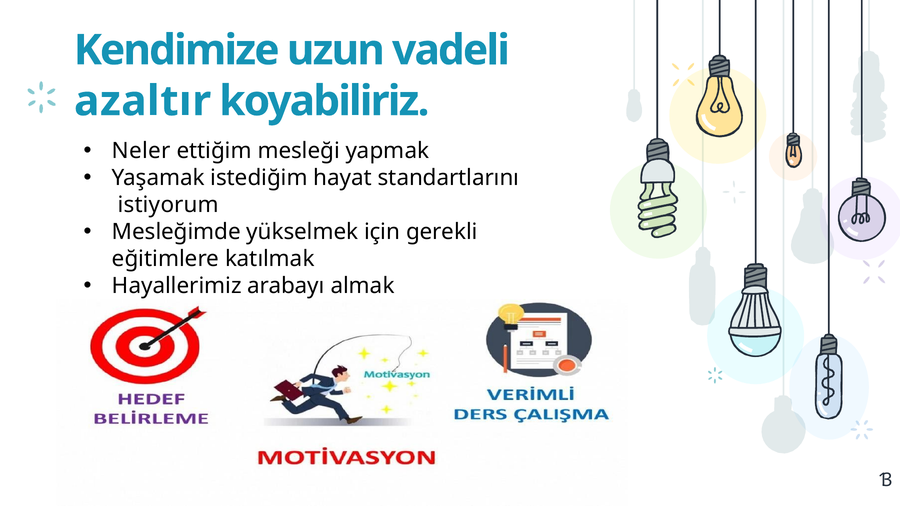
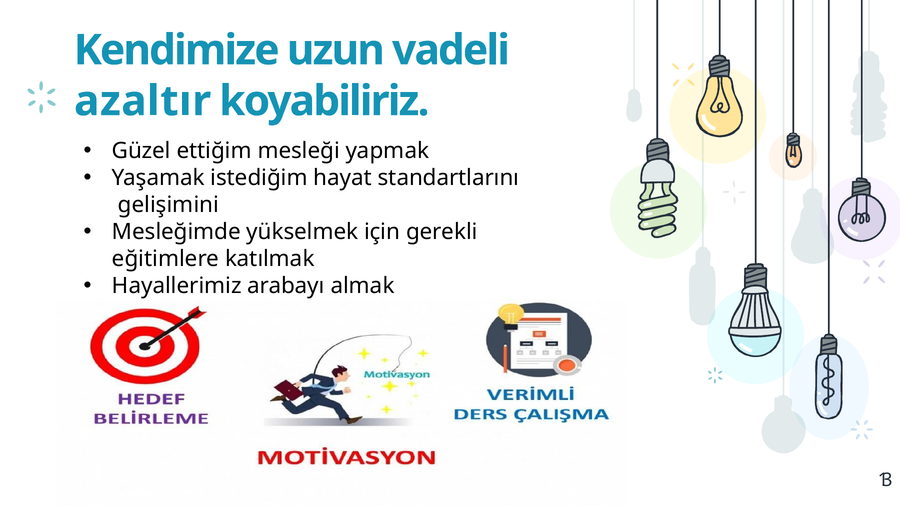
Neler: Neler -> Güzel (141, 151)
istiyorum: istiyorum -> gelişimini (168, 205)
